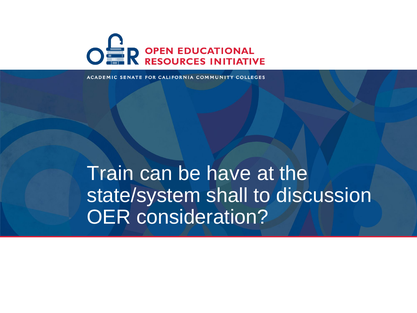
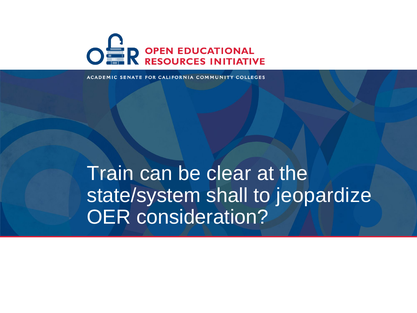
have: have -> clear (229, 173)
discussion: discussion -> jeopardize (324, 195)
